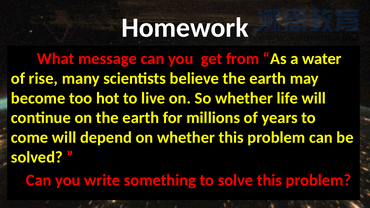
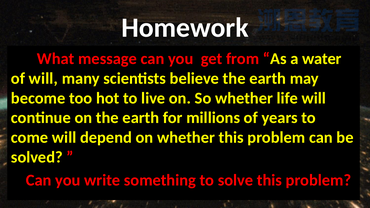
of rise: rise -> will (43, 78)
